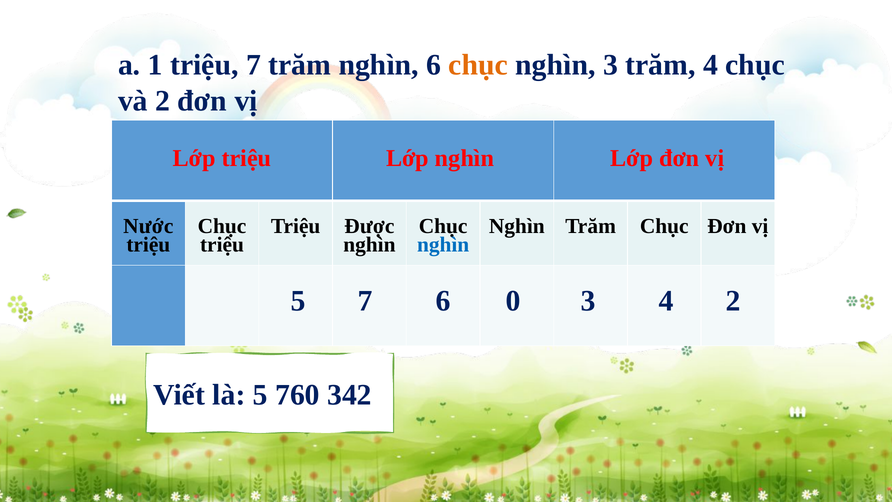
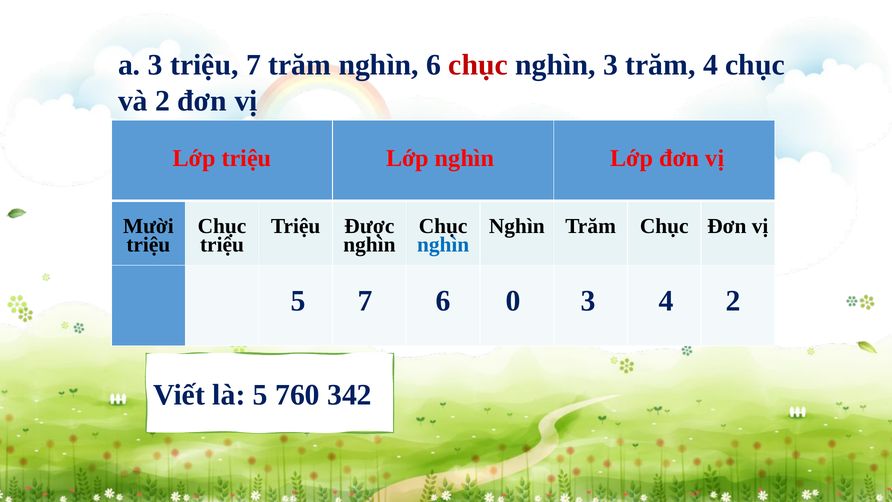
a 1: 1 -> 3 (155, 65)
chục colour: orange -> red (478, 65)
Nước: Nước -> Mười (148, 226)
